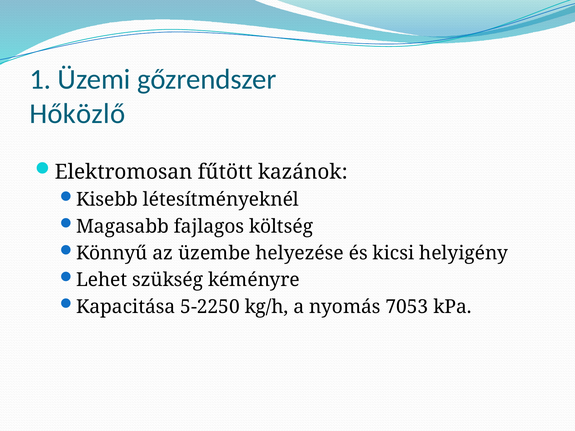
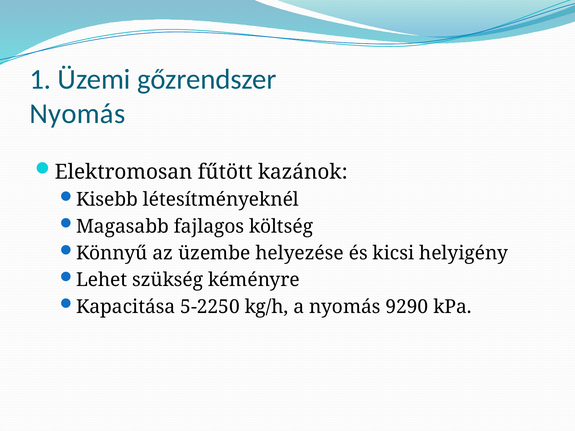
Hőközlő: Hőközlő -> Nyomás (77, 114)
7053: 7053 -> 9290 (407, 307)
